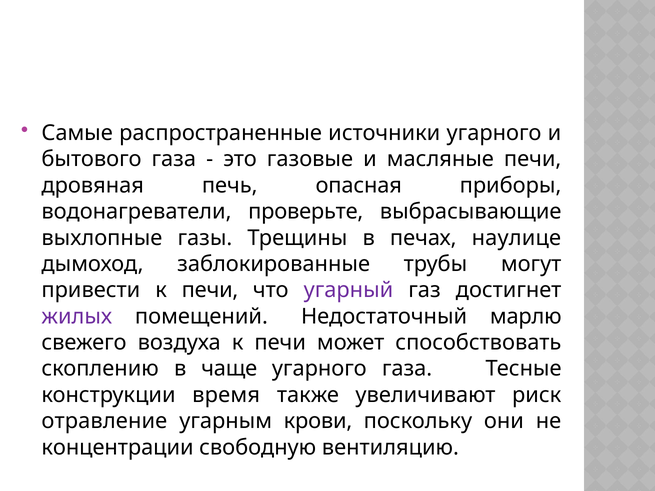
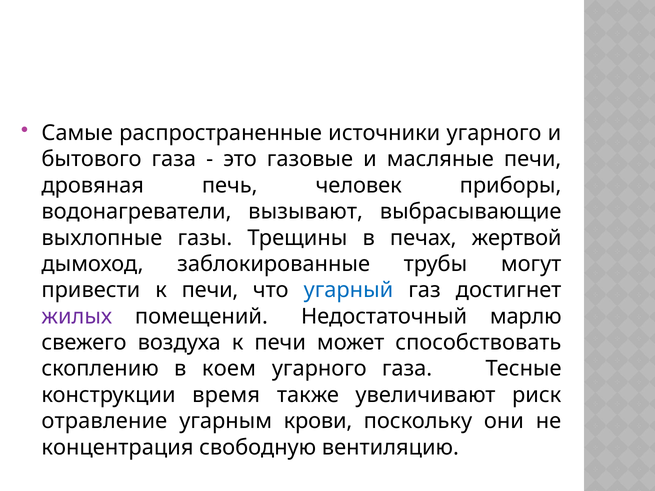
опасная: опасная -> человек (359, 186)
проверьте: проверьте -> вызывают (306, 212)
наулице: наулице -> жертвой (517, 238)
угарный colour: purple -> blue (348, 290)
чаще: чаще -> коем (229, 369)
концентрации: концентрации -> концентрация (117, 448)
